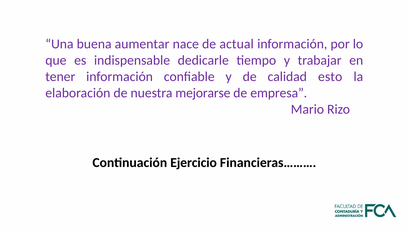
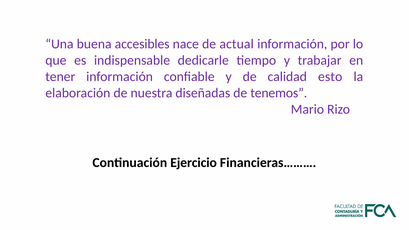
aumentar: aumentar -> accesibles (142, 44)
mejorarse: mejorarse -> diseñadas (203, 93)
empresa: empresa -> tenemos (279, 93)
